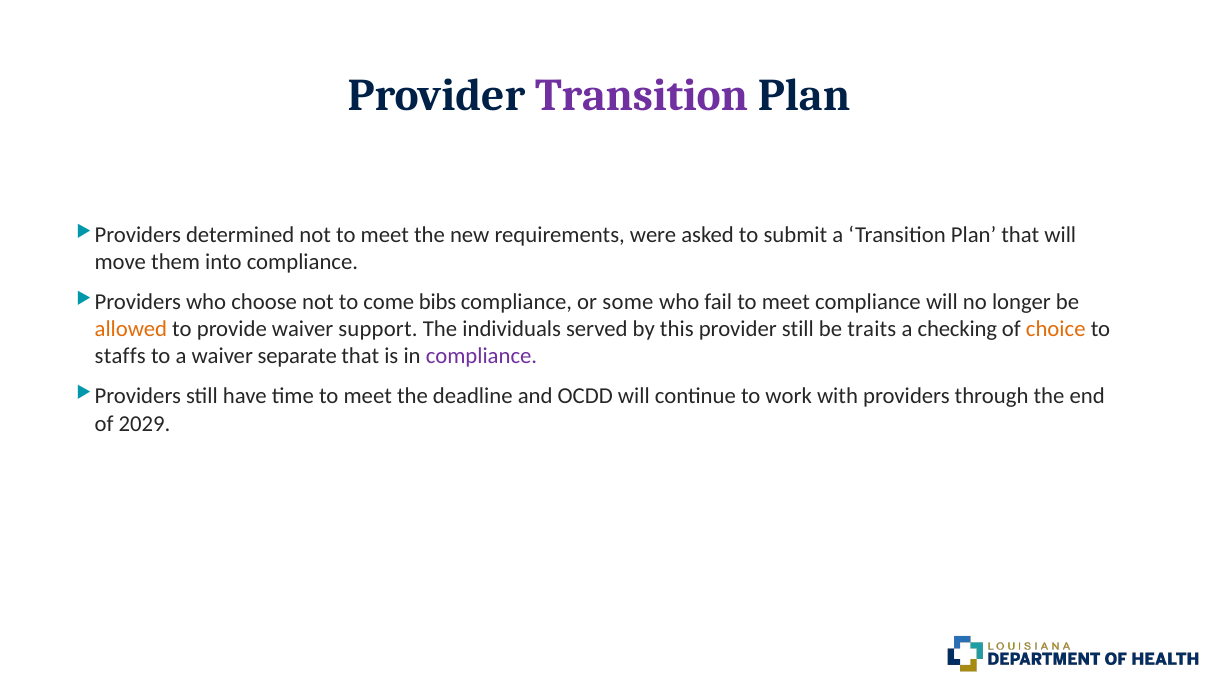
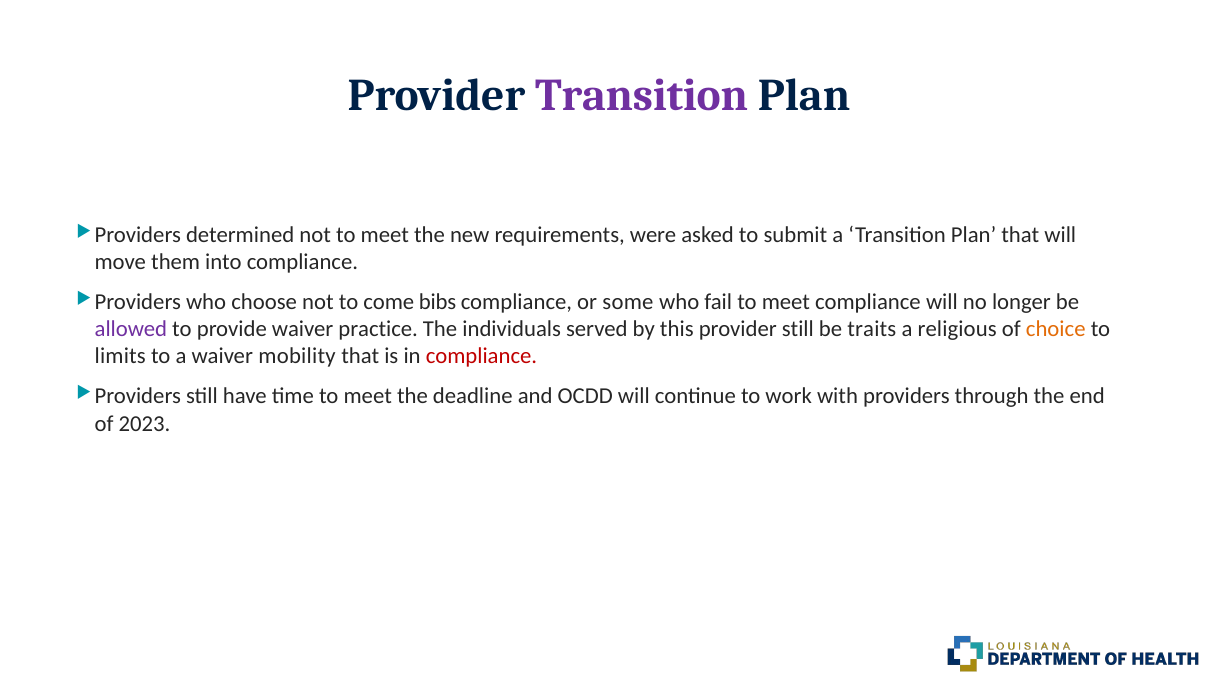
allowed colour: orange -> purple (131, 329)
support: support -> practice (378, 329)
checking: checking -> religious (957, 329)
staffs: staffs -> limits (120, 357)
separate: separate -> mobility (297, 357)
compliance colour: purple -> red (481, 357)
2029: 2029 -> 2023 (144, 424)
